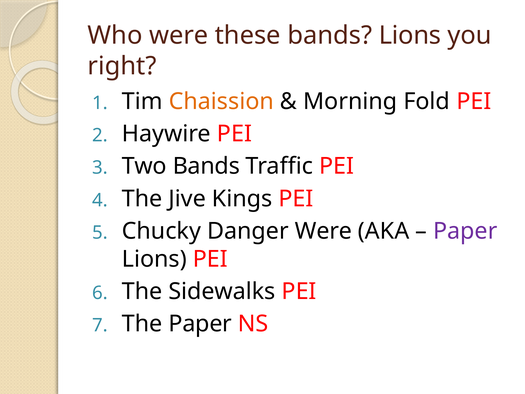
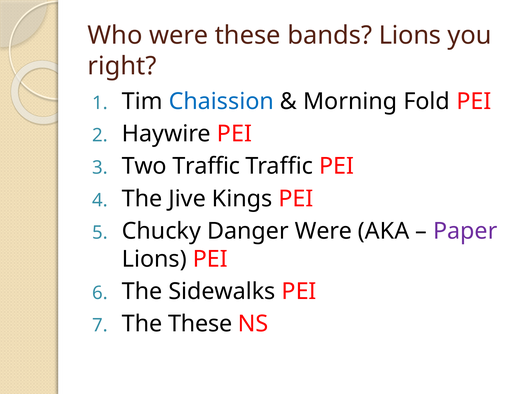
Chaission colour: orange -> blue (221, 101)
Two Bands: Bands -> Traffic (206, 166)
The Paper: Paper -> These (200, 324)
